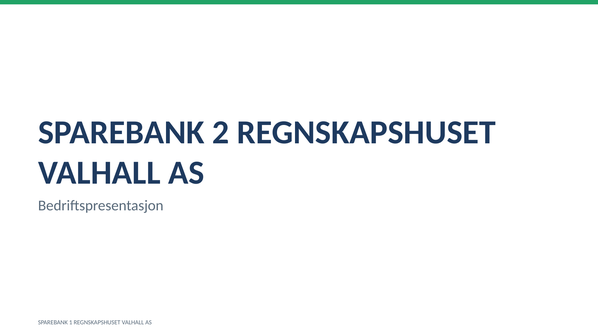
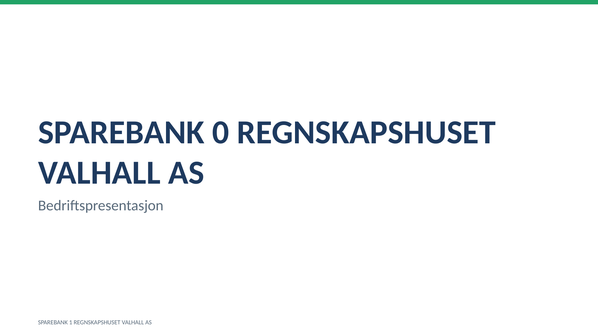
2: 2 -> 0 (221, 133)
